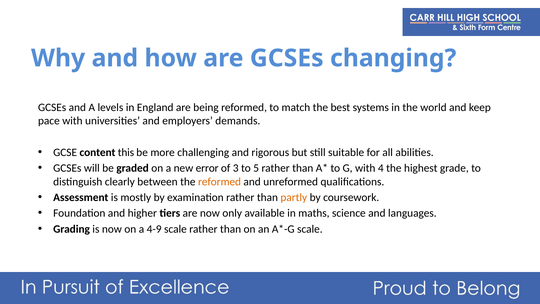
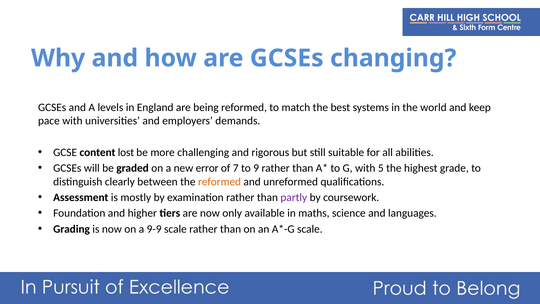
this: this -> lost (126, 152)
3: 3 -> 7 (236, 168)
5: 5 -> 9 (256, 168)
4: 4 -> 5 (381, 168)
partly colour: orange -> purple (294, 197)
4-9: 4-9 -> 9-9 (154, 229)
